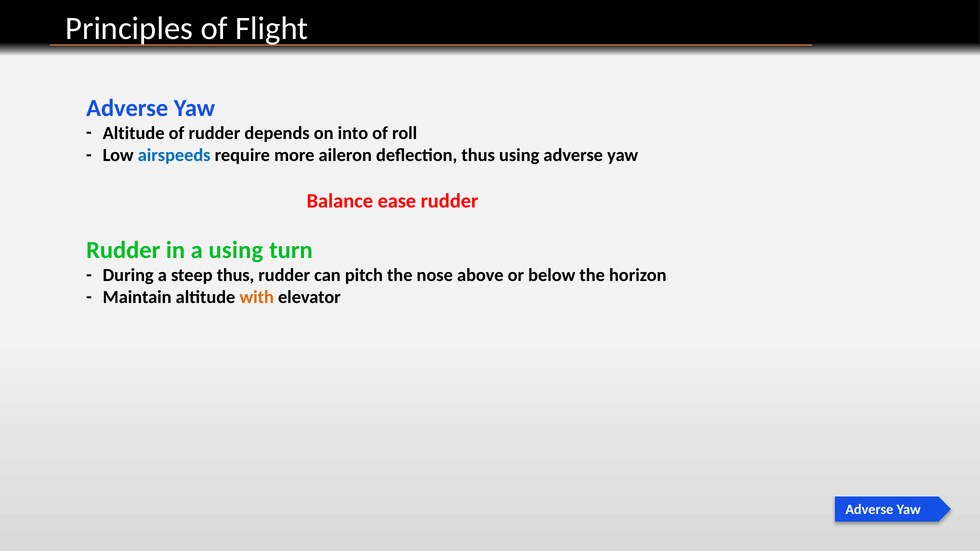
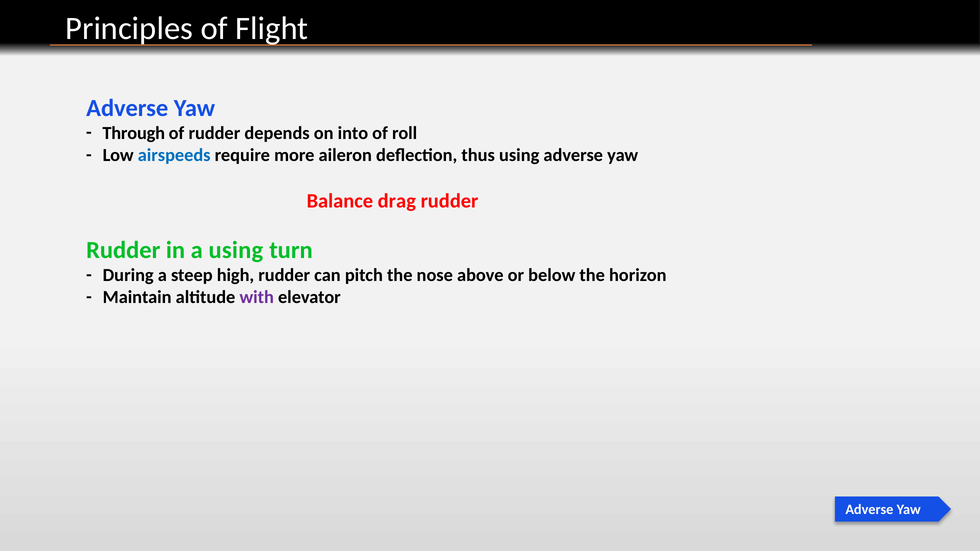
Altitude: Altitude -> Through (134, 133)
ease: ease -> drag (397, 201)
steep thus: thus -> high (235, 275)
with colour: orange -> purple (257, 298)
